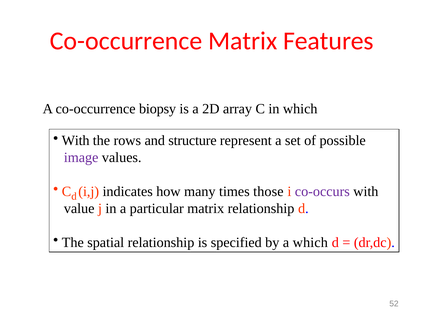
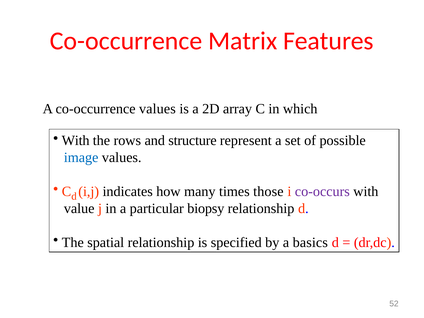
co-occurrence biopsy: biopsy -> values (157, 109)
image colour: purple -> blue (81, 158)
particular matrix: matrix -> biopsy (206, 209)
a which: which -> basics (310, 242)
